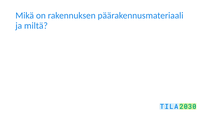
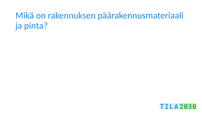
miltä: miltä -> pinta (36, 26)
